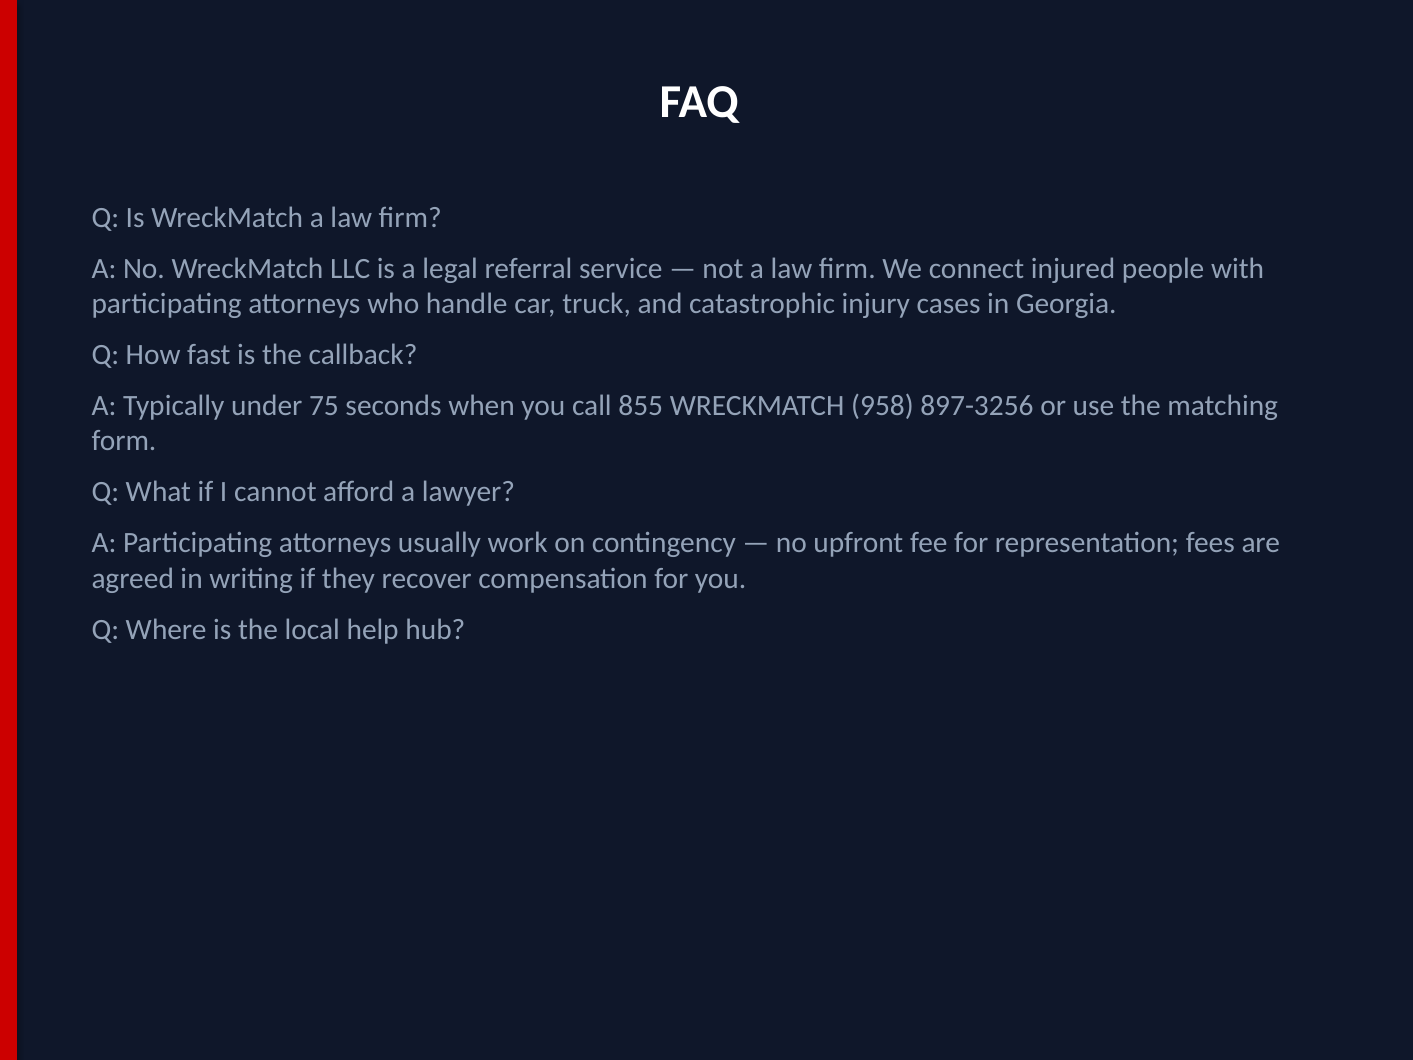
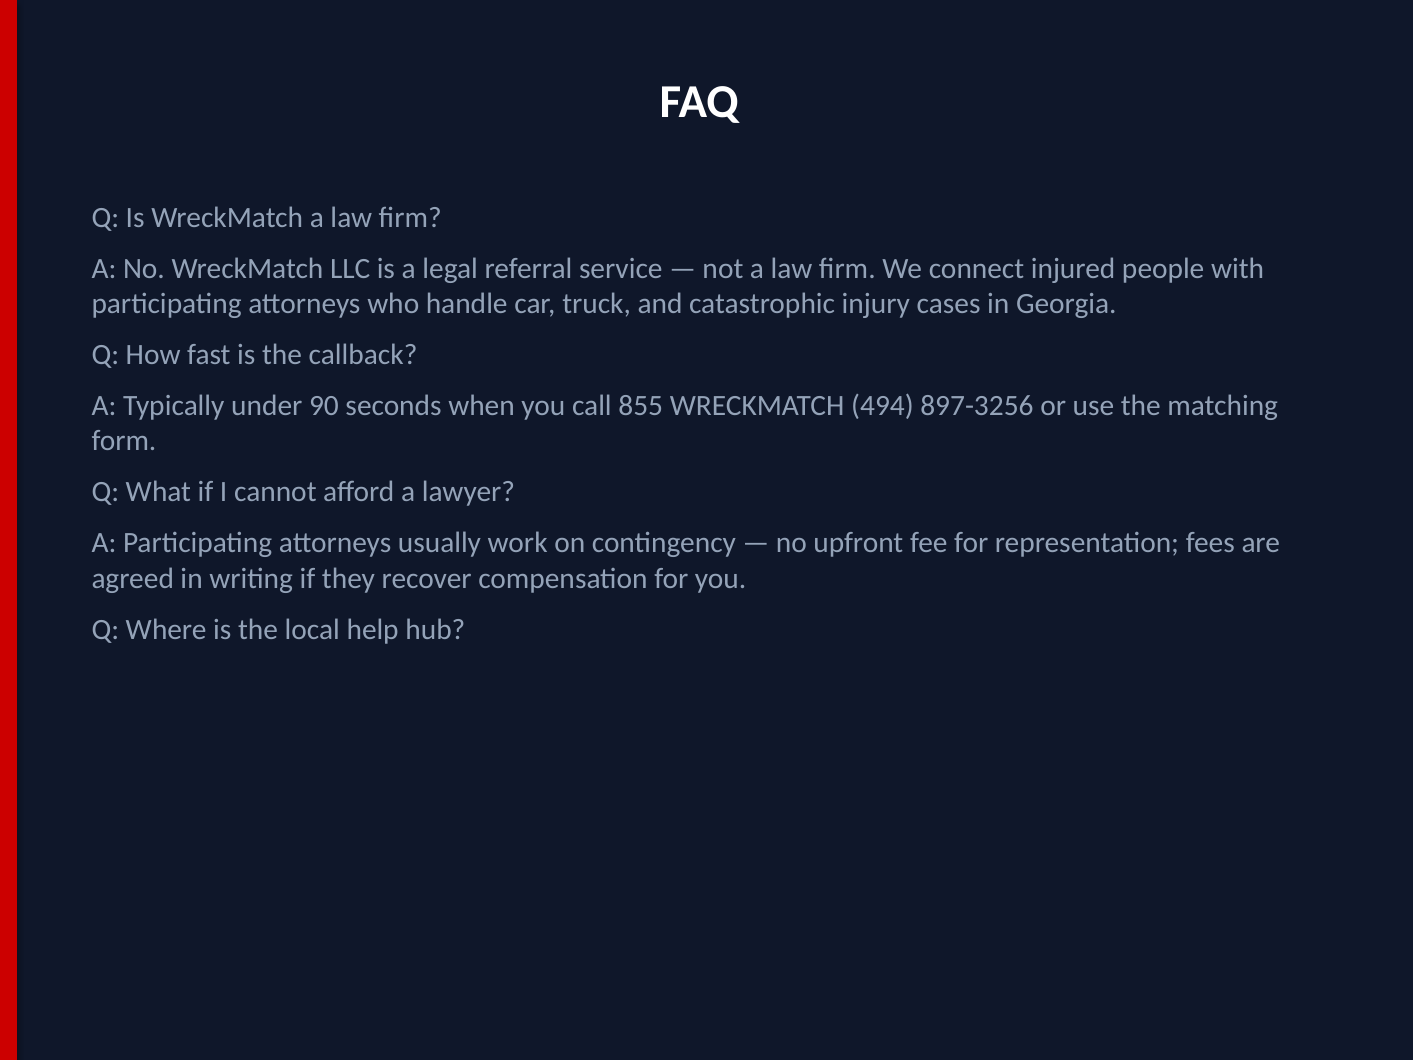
75: 75 -> 90 (324, 406)
958: 958 -> 494 (882, 406)
